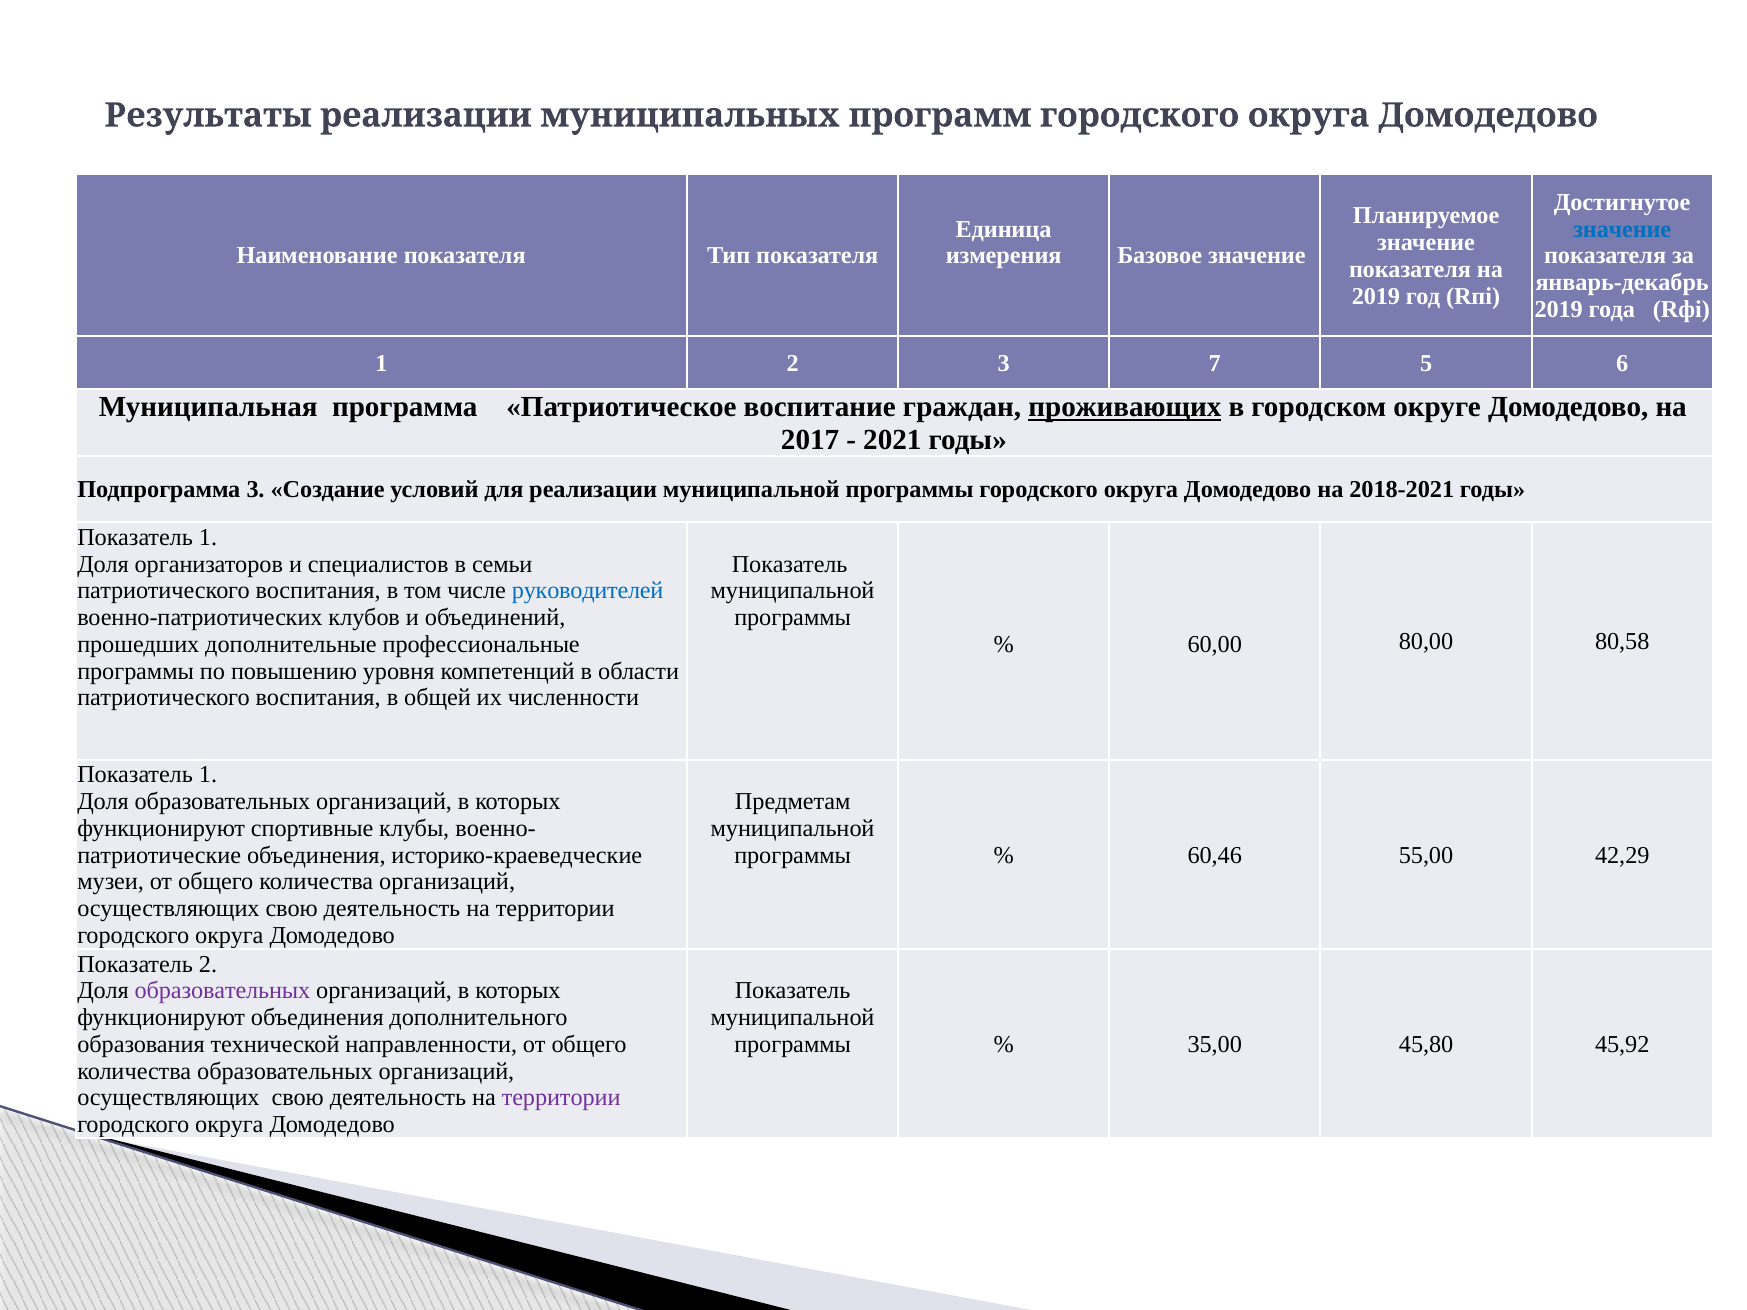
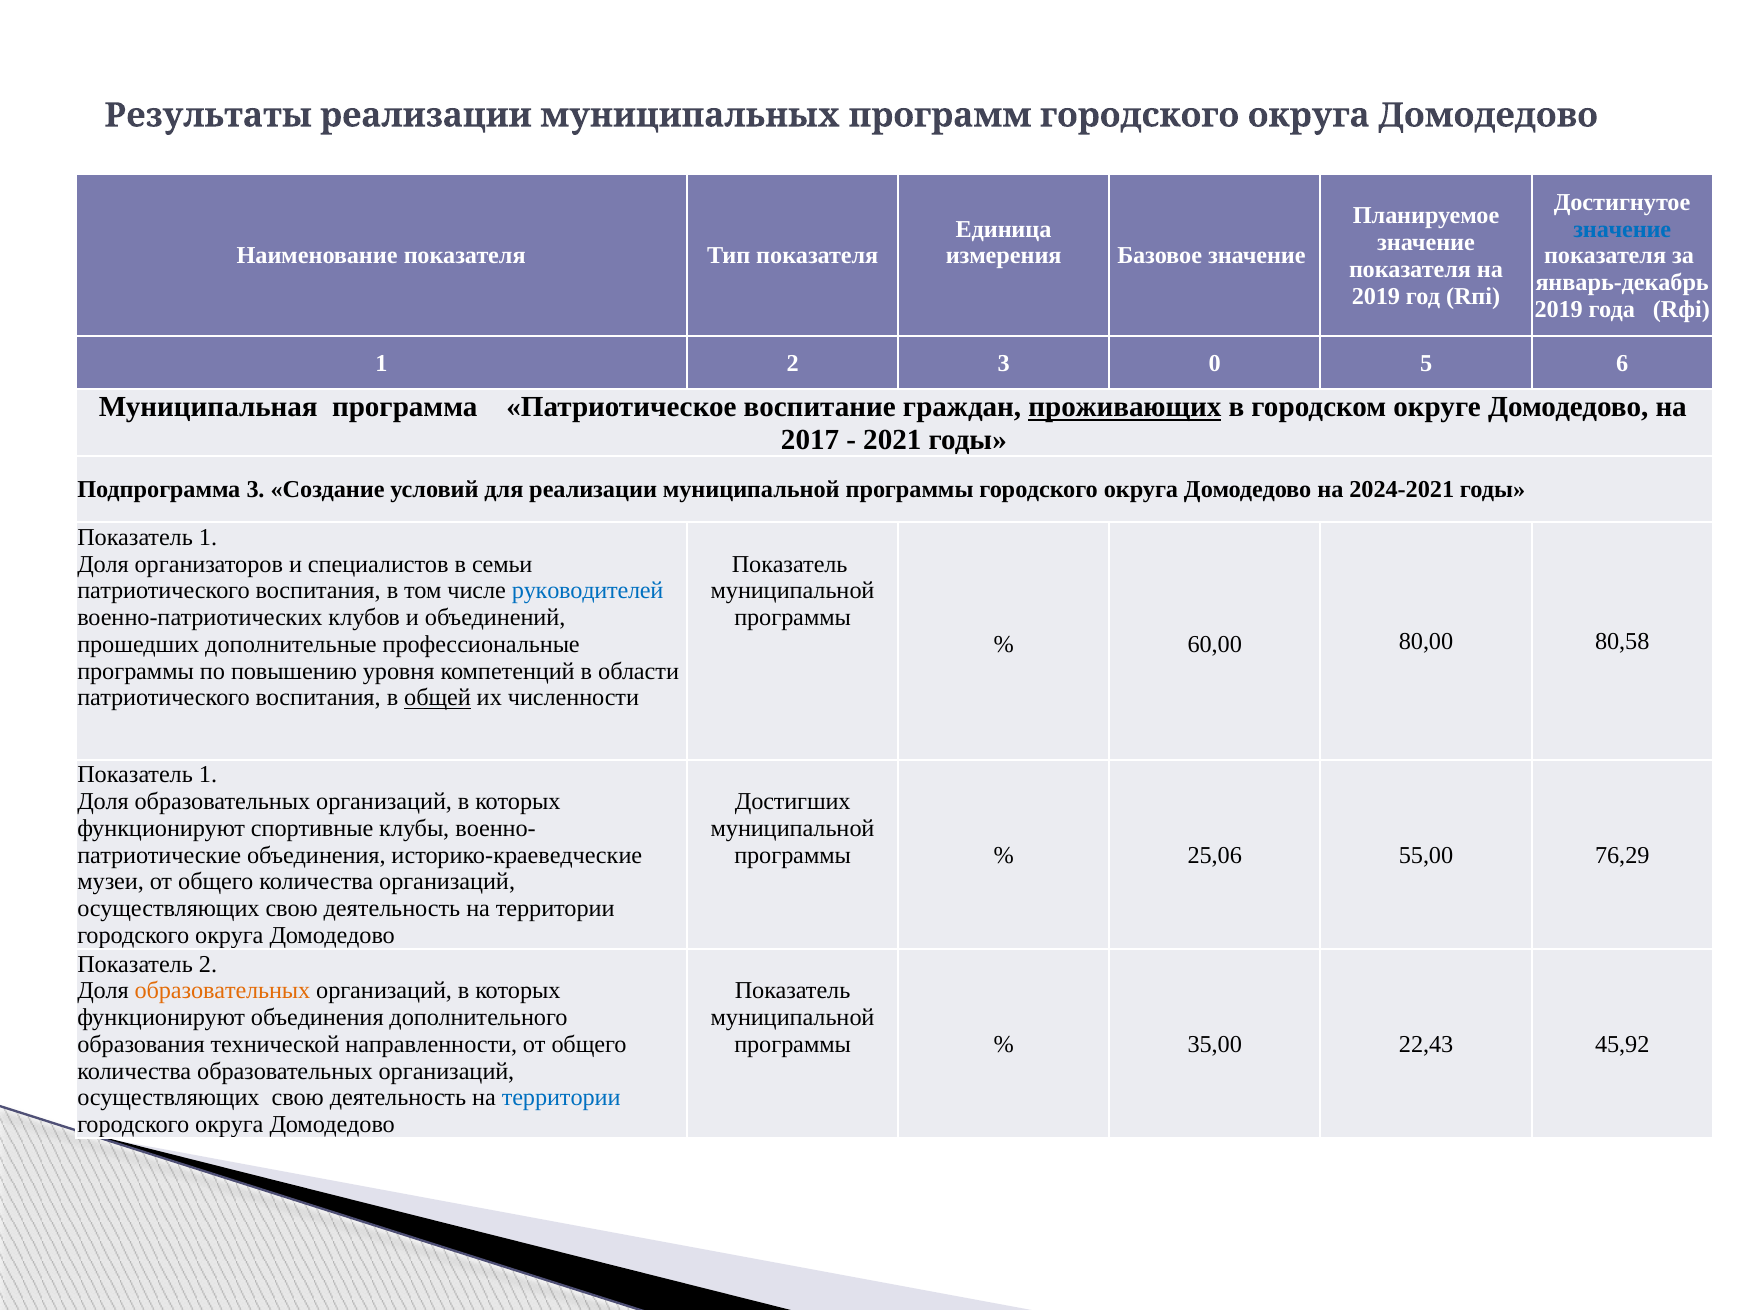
7: 7 -> 0 (1215, 364)
2018-2021: 2018-2021 -> 2024-2021 (1402, 490)
общей underline: none -> present (438, 698)
Предметам: Предметам -> Достигших (793, 802)
60,46: 60,46 -> 25,06 (1215, 855)
42,29: 42,29 -> 76,29 (1622, 855)
образовательных colour: purple -> orange (223, 991)
45,80: 45,80 -> 22,43 (1426, 1045)
территории colour: purple -> blue (561, 1098)
